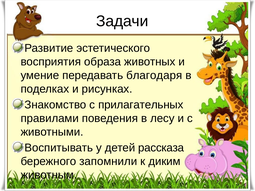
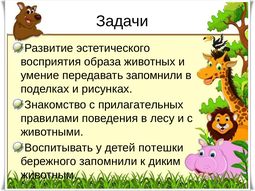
передавать благодаря: благодаря -> запомнили (154, 75)
рассказа: рассказа -> потешки (161, 148)
